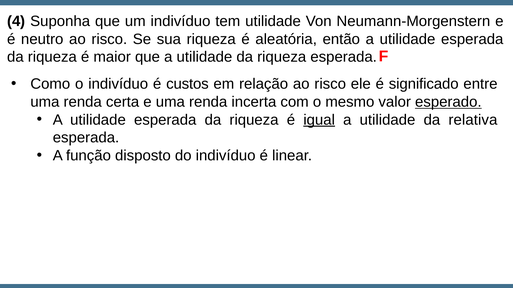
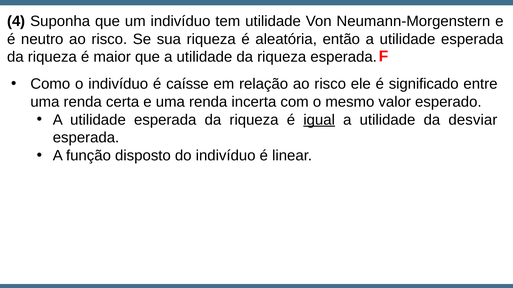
custos: custos -> caísse (187, 84)
esperado underline: present -> none (448, 102)
relativa: relativa -> desviar (473, 120)
